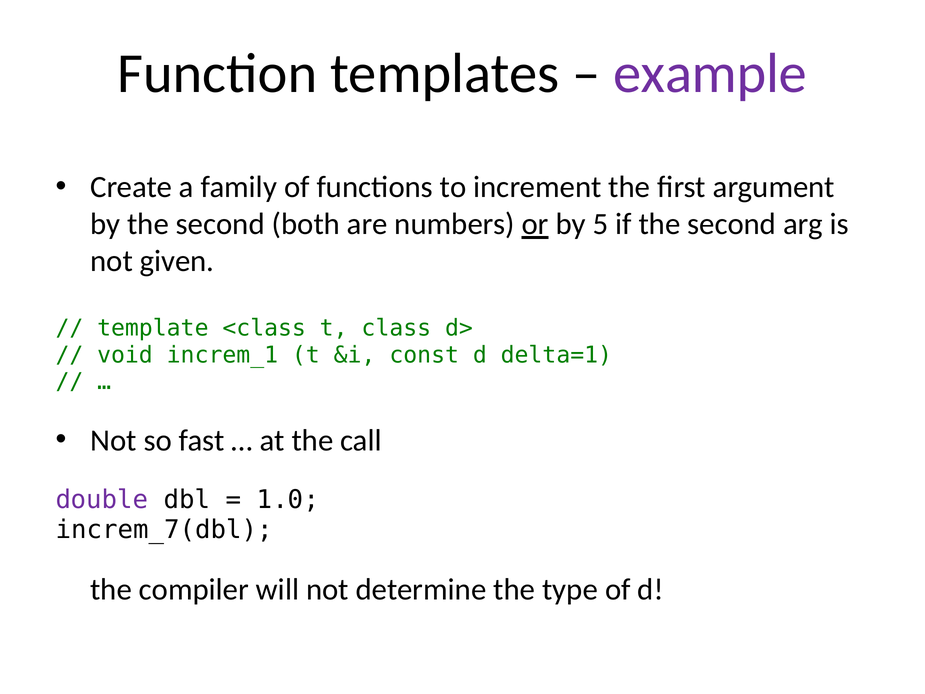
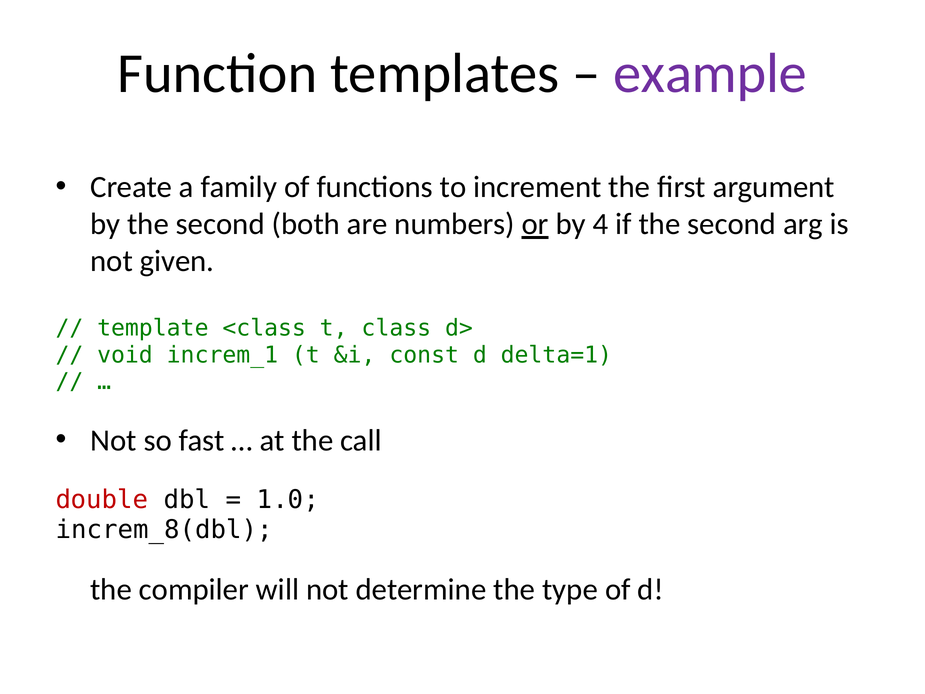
5: 5 -> 4 (600, 224)
double colour: purple -> red (102, 500)
increm_7(dbl: increm_7(dbl -> increm_8(dbl (164, 529)
